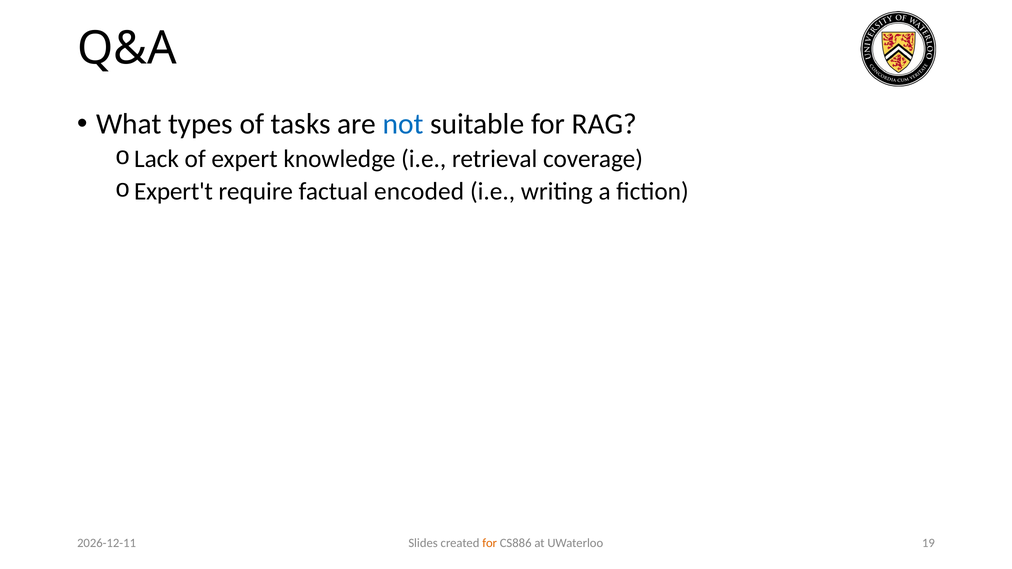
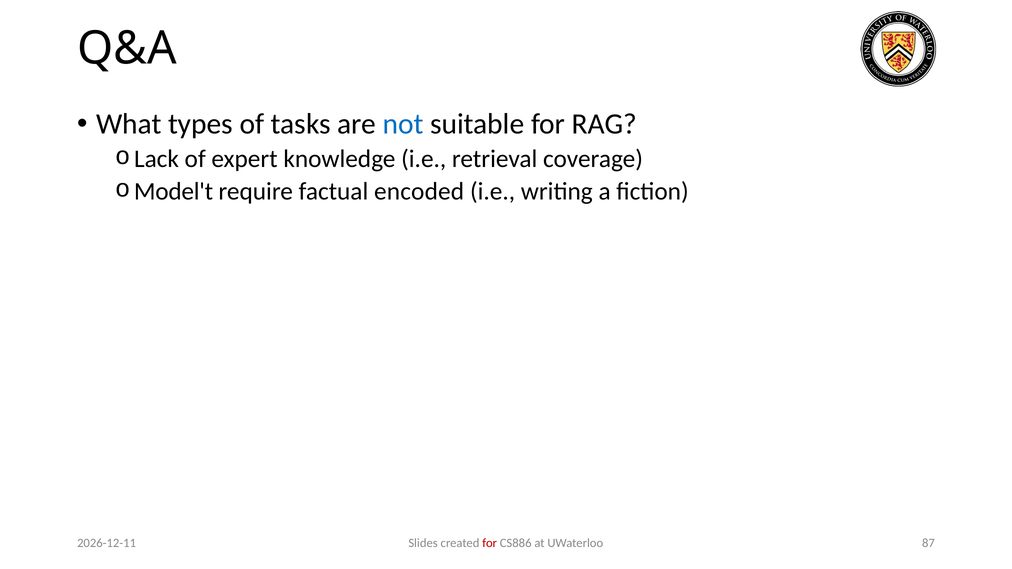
Expert't: Expert't -> Model't (174, 192)
for colour: orange -> red (490, 543)
19: 19 -> 87 (928, 543)
